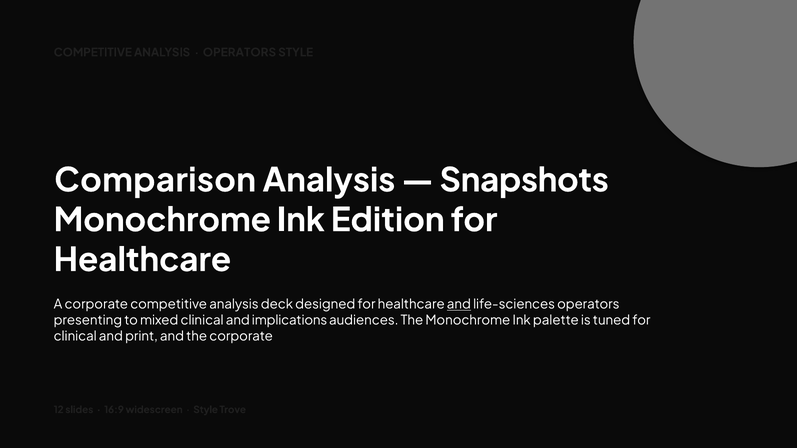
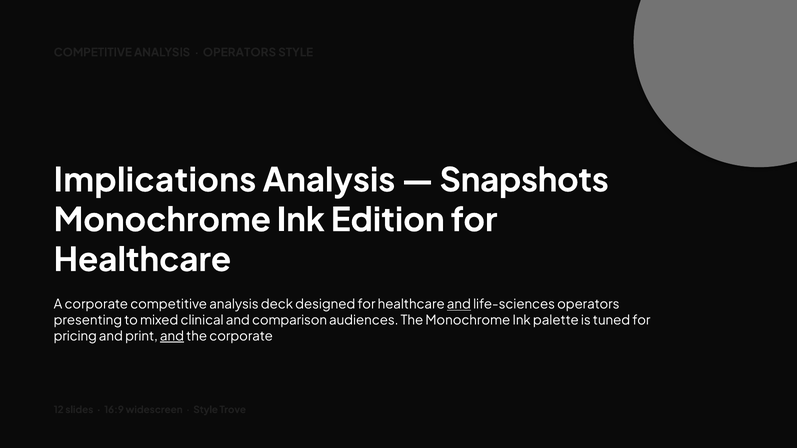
Comparison: Comparison -> Implications (155, 181)
implications: implications -> comparison (290, 321)
clinical: clinical -> pricing (75, 337)
and underline: none -> present (172, 337)
